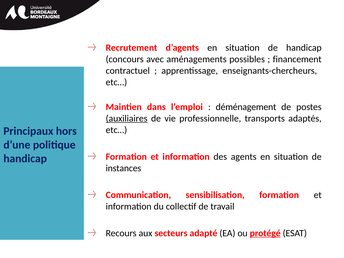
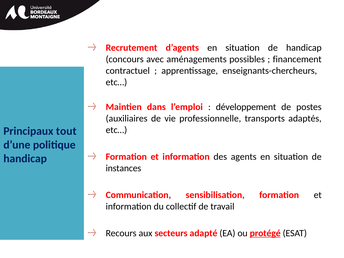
déménagement: déménagement -> développement (246, 107)
auxiliaires underline: present -> none (127, 118)
hors: hors -> tout (66, 131)
